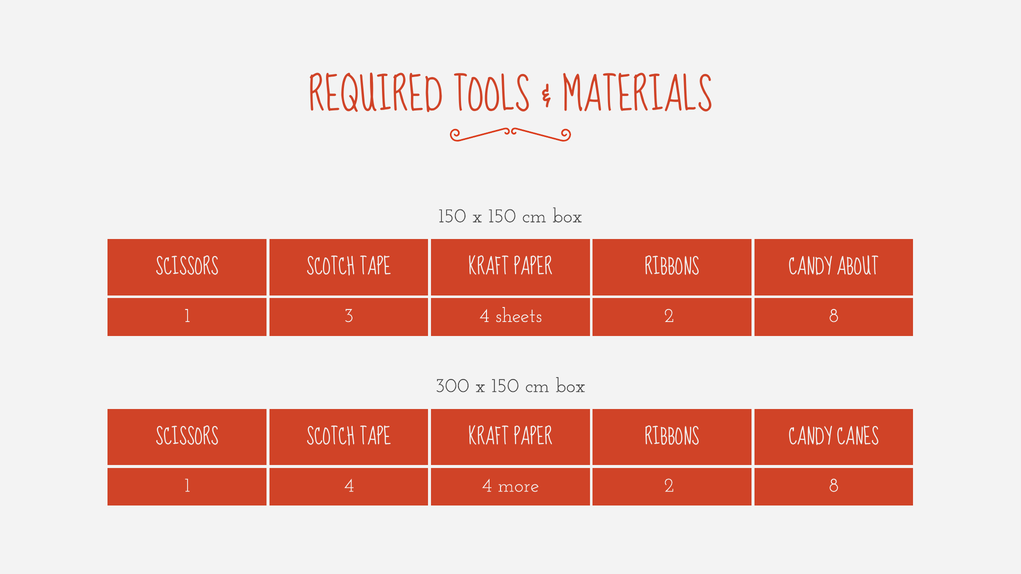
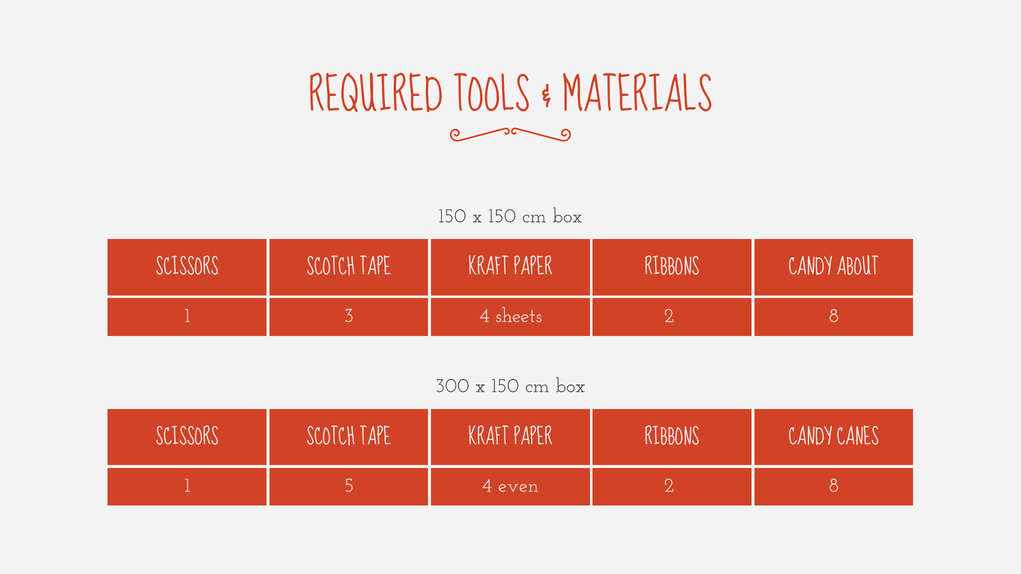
1 4: 4 -> 5 (349, 485)
more: more -> even (518, 485)
